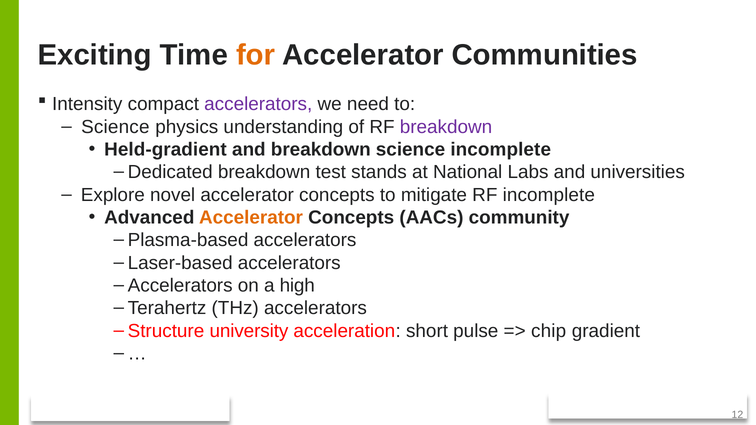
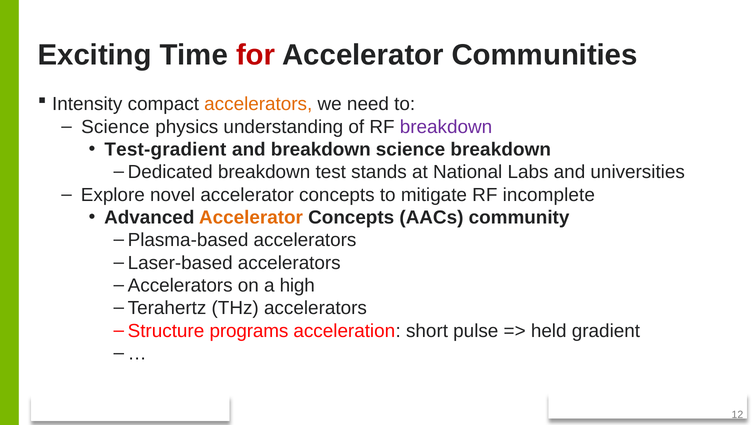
for colour: orange -> red (256, 55)
accelerators colour: purple -> orange (258, 104)
Held-gradient: Held-gradient -> Test-gradient (165, 150)
science incomplete: incomplete -> breakdown (501, 150)
university: university -> programs (249, 331)
chip: chip -> held (549, 331)
